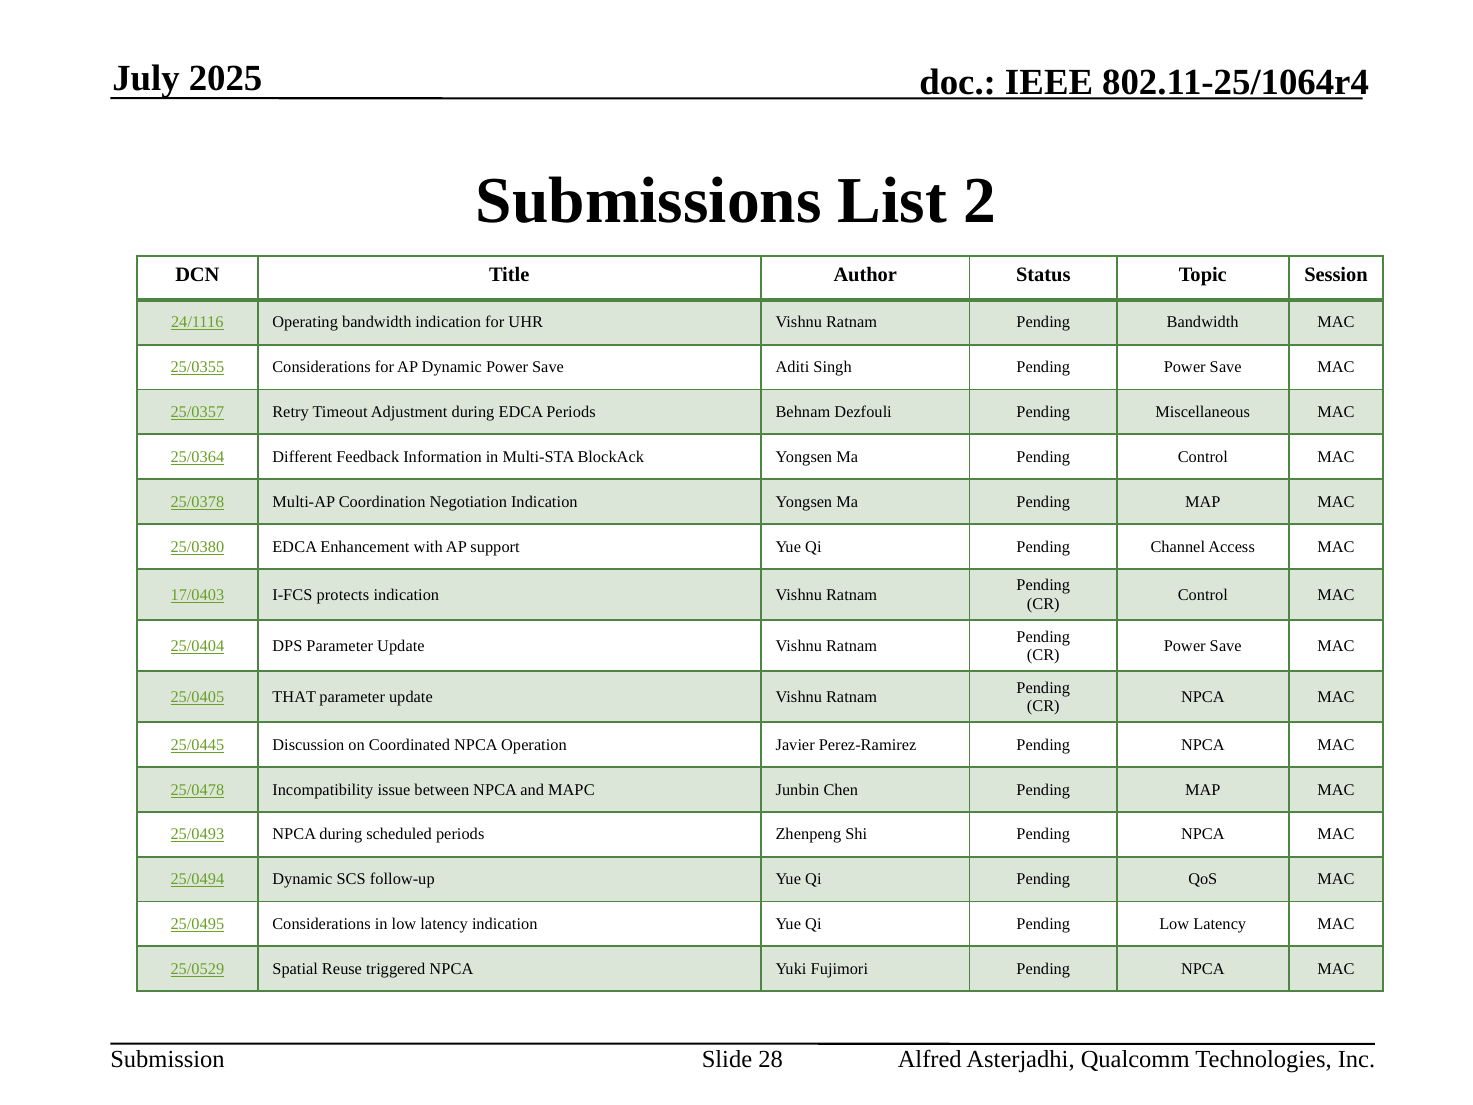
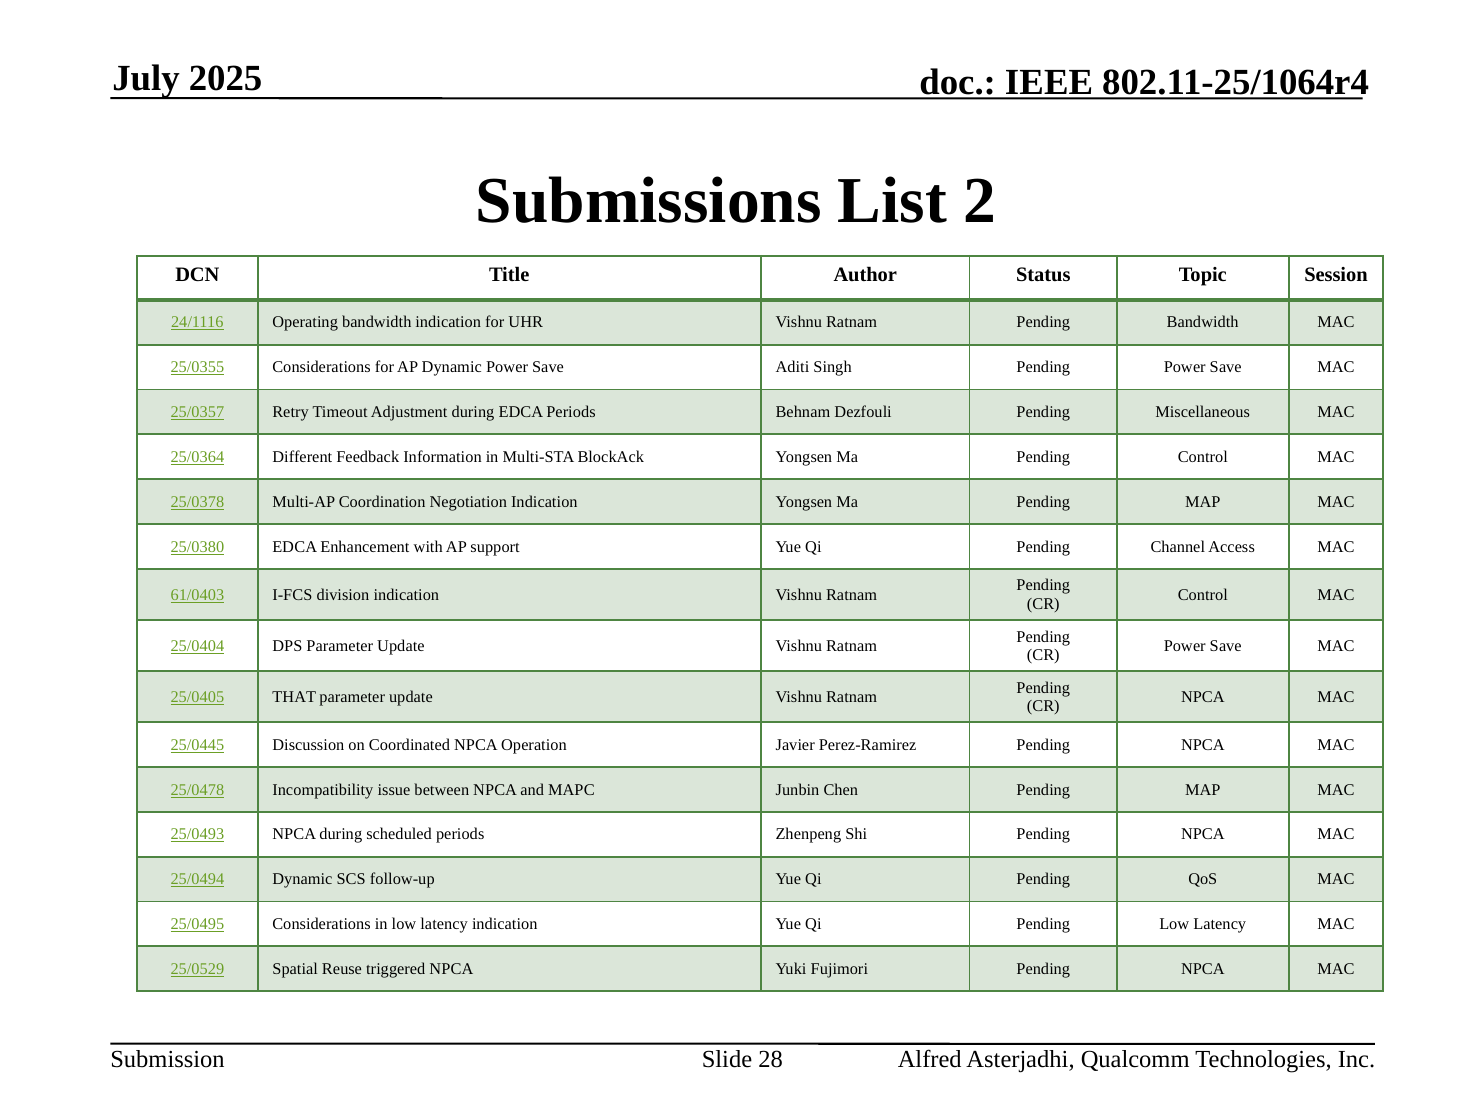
17/0403: 17/0403 -> 61/0403 (197, 595)
protects: protects -> division (343, 595)
